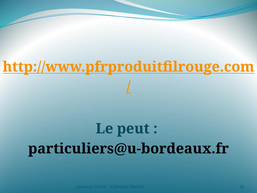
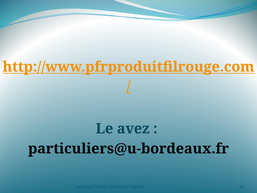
peut: peut -> avez (133, 128)
